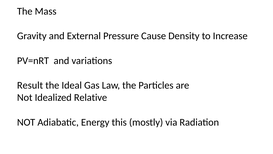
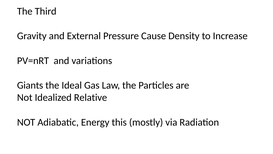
Mass: Mass -> Third (46, 11)
Result: Result -> Giants (30, 85)
